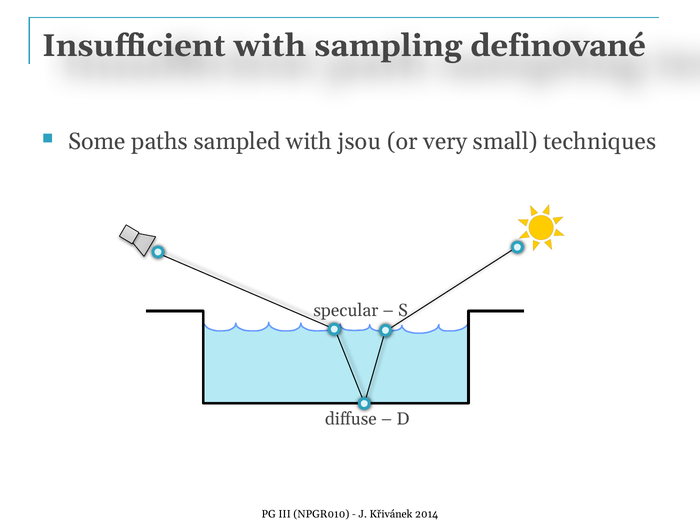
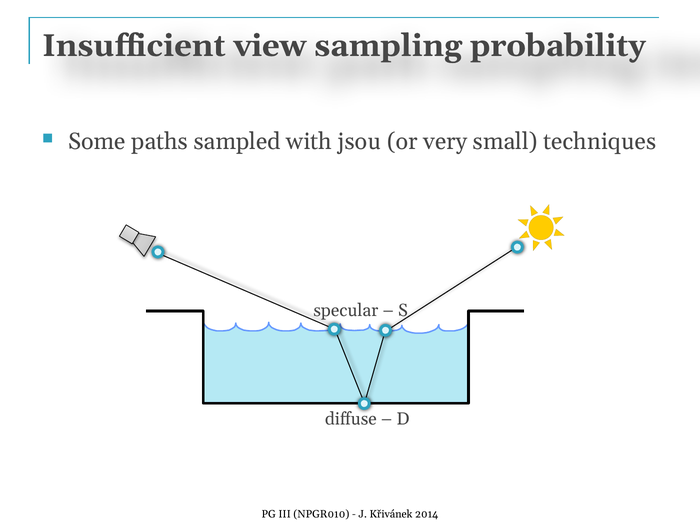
Insufficient with: with -> view (270, 46)
definované: definované -> probability (558, 46)
